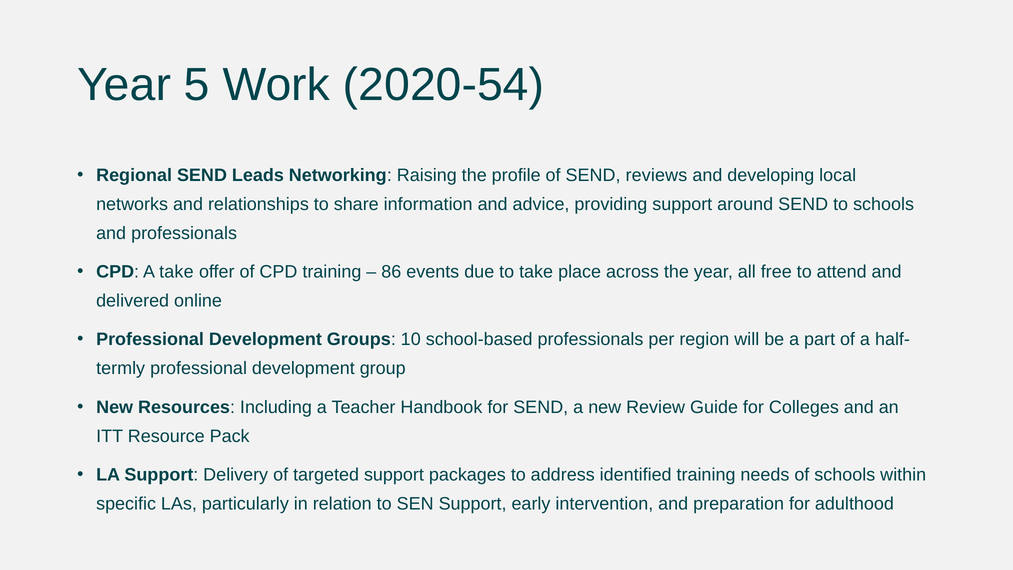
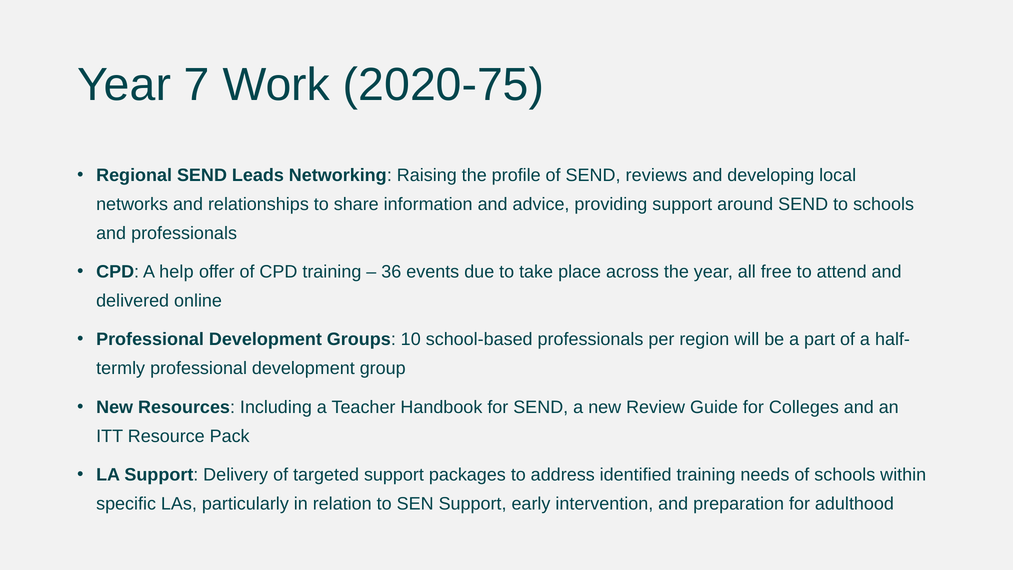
5: 5 -> 7 (197, 85)
2020-54: 2020-54 -> 2020-75 (444, 85)
A take: take -> help (176, 272)
86: 86 -> 36 (391, 272)
